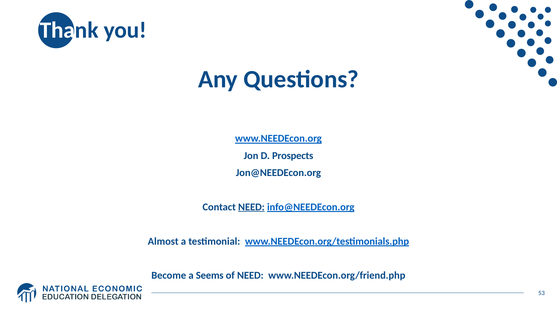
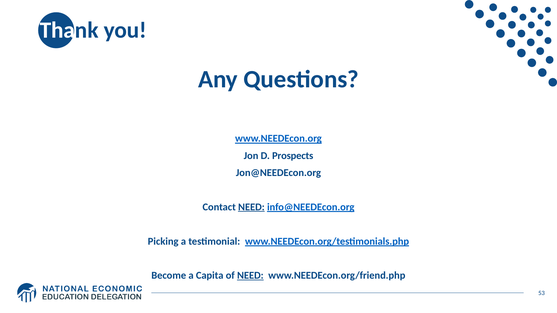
Almost: Almost -> Picking (163, 242)
Seems: Seems -> Capita (210, 276)
NEED underline: none -> present (250, 276)
